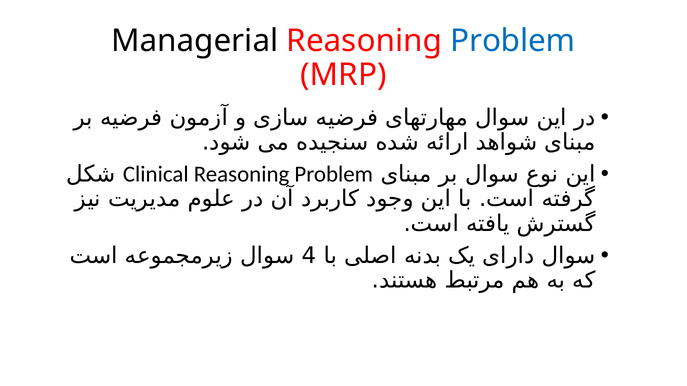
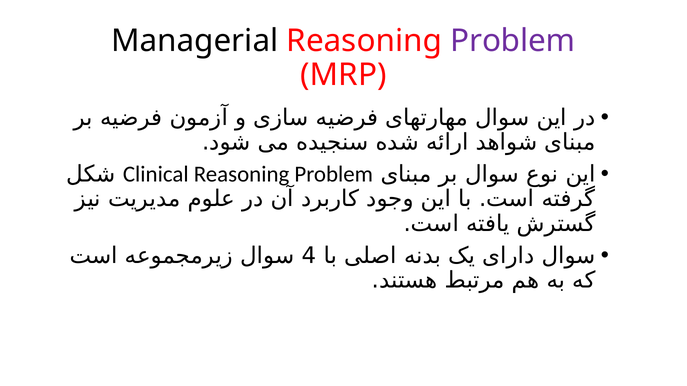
Problem colour: blue -> purple (513, 41)
